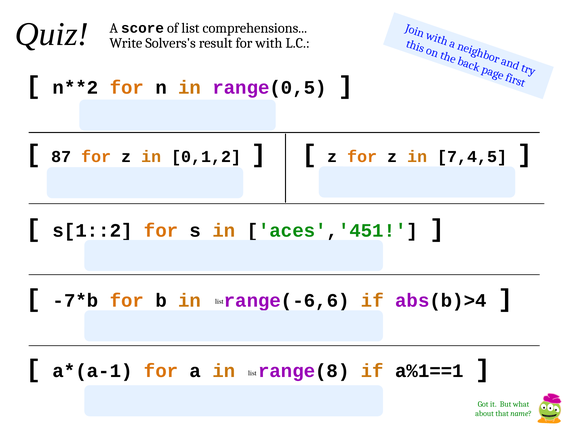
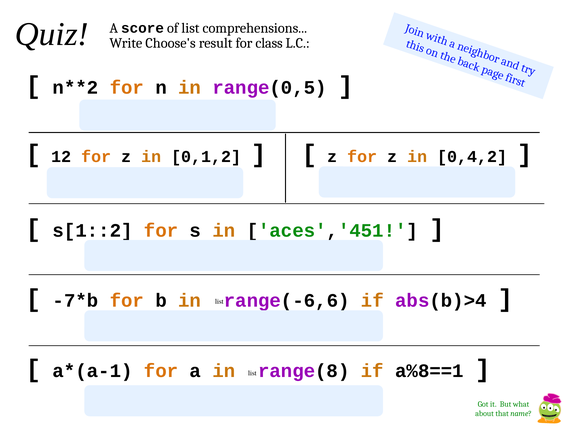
Solvers's: Solvers's -> Choose's (171, 43)
with: with -> class (269, 43)
87: 87 -> 12 (61, 157)
7,4,5: 7,4,5 -> 0,4,2 (472, 157)
a%1==1: a%1==1 -> a%8==1 (429, 371)
